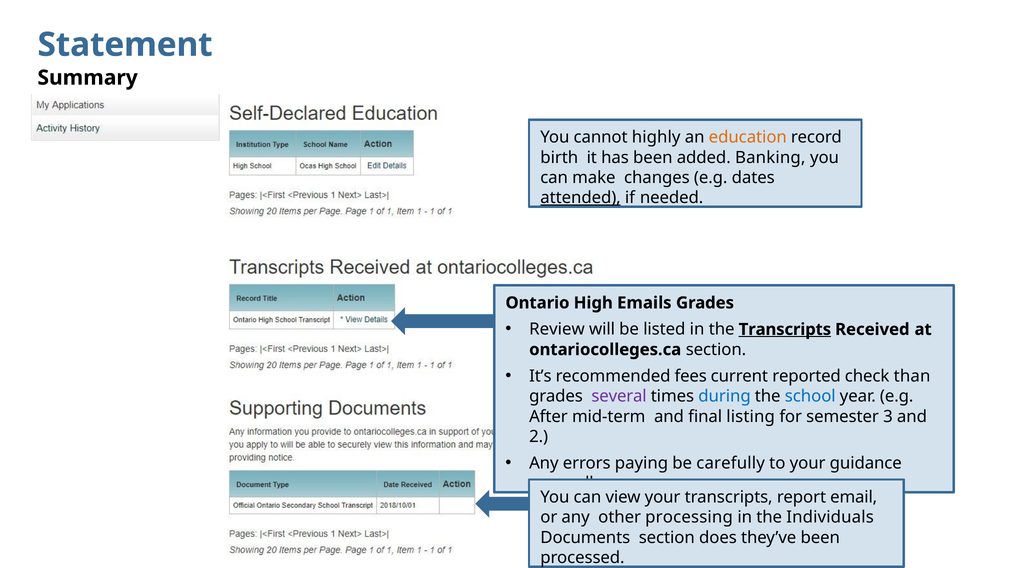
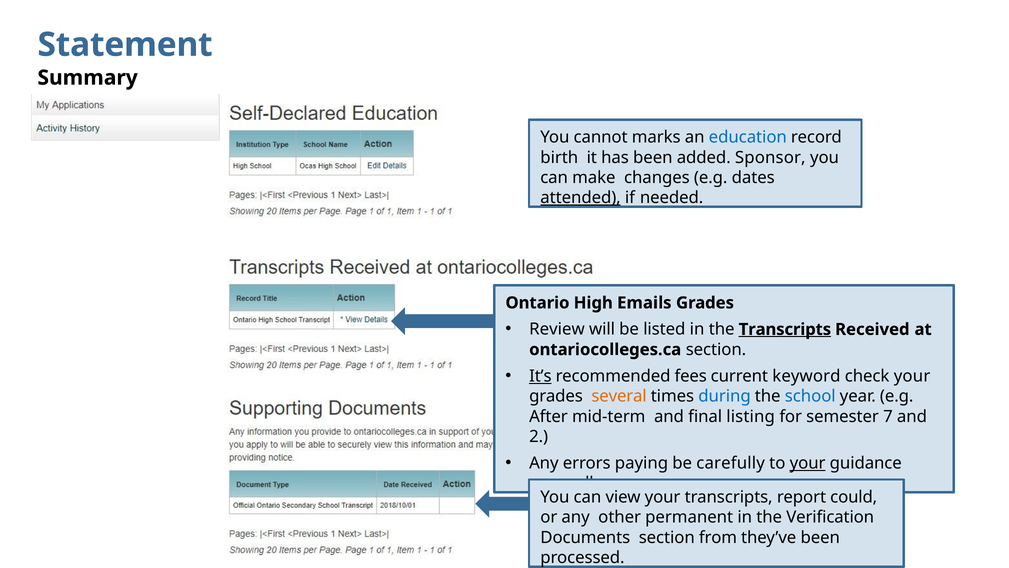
highly: highly -> marks (656, 137)
education colour: orange -> blue (748, 137)
Banking: Banking -> Sponsor (770, 157)
It’s underline: none -> present (540, 376)
reported: reported -> keyword (806, 376)
check than: than -> your (912, 376)
several colour: purple -> orange (619, 396)
3: 3 -> 7 (888, 416)
your underline: none -> present (808, 463)
email: email -> could (854, 497)
processing: processing -> permanent (689, 517)
Individuals: Individuals -> Verification (830, 517)
does: does -> from (718, 537)
